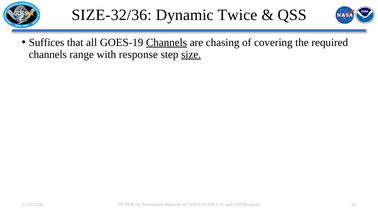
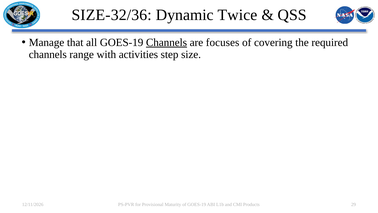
Suffices: Suffices -> Manage (47, 42)
chasing: chasing -> focuses (223, 42)
response: response -> activities (138, 54)
size underline: present -> none (191, 54)
